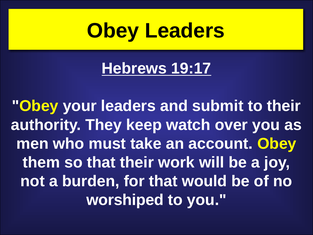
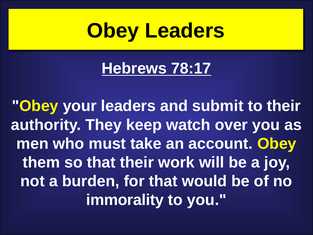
19:17: 19:17 -> 78:17 (191, 68)
worshiped: worshiped -> immorality (125, 200)
